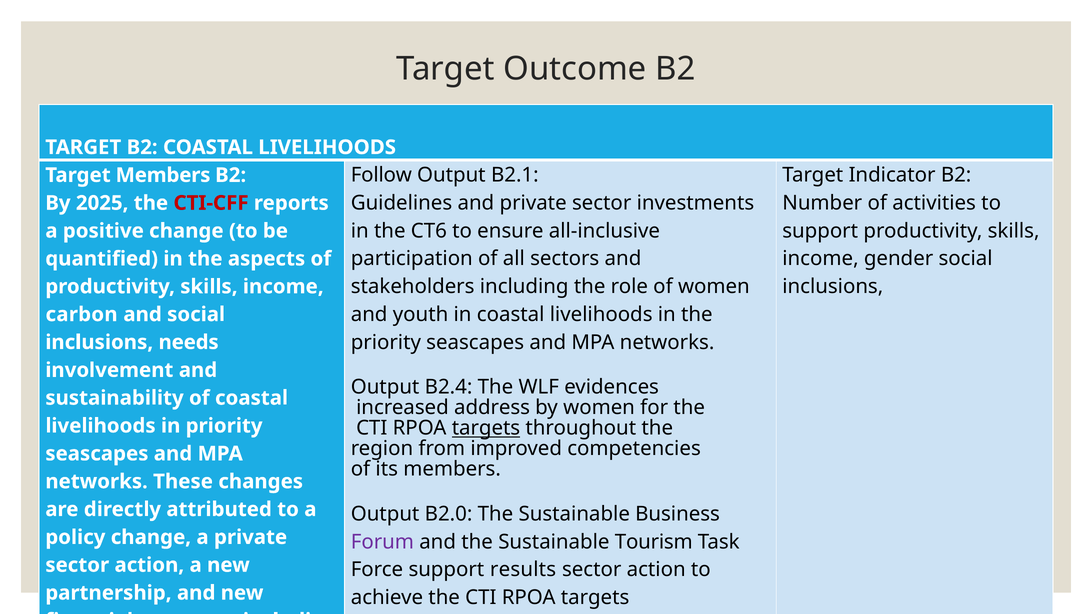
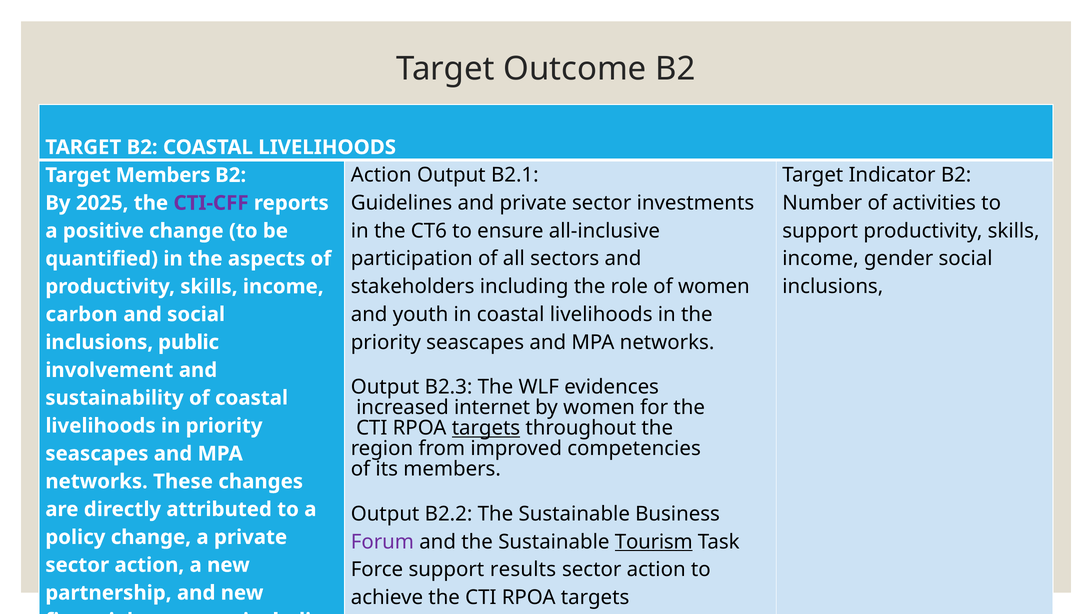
Follow: Follow -> Action (381, 175)
CTI-CFF colour: red -> purple (211, 203)
needs: needs -> public (189, 342)
B2.4: B2.4 -> B2.3 (449, 387)
address: address -> internet (492, 408)
B2.0: B2.0 -> B2.2 (449, 514)
Tourism underline: none -> present (654, 542)
